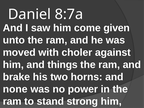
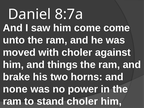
come given: given -> come (117, 28)
stand strong: strong -> choler (82, 101)
